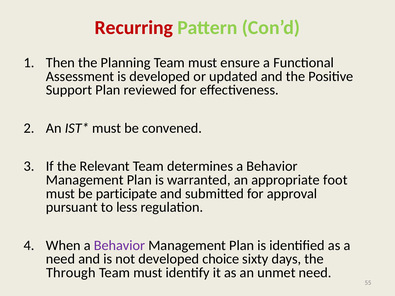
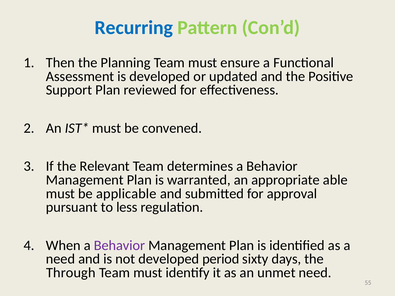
Recurring colour: red -> blue (134, 28)
foot: foot -> able (335, 180)
participate: participate -> applicable (126, 194)
choice: choice -> period (221, 259)
